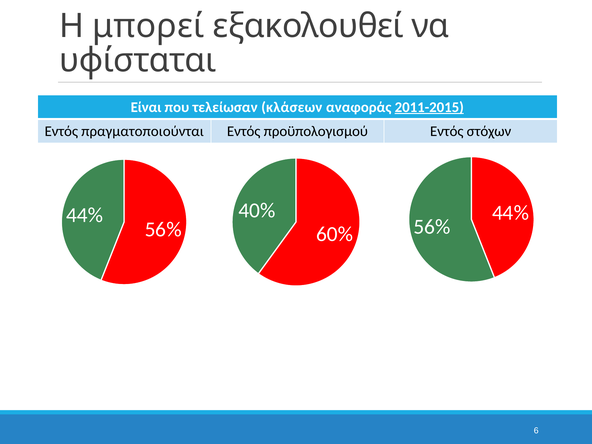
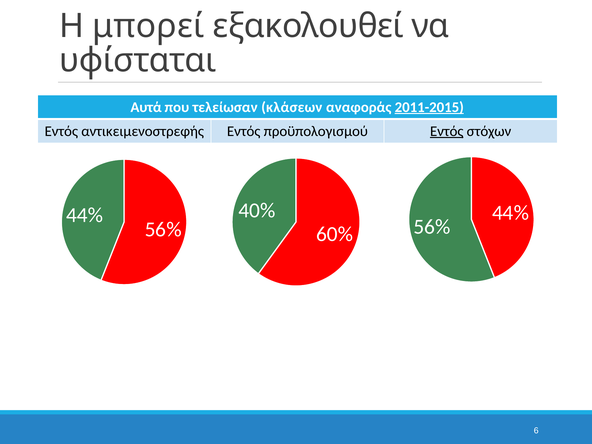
Είναι: Είναι -> Αυτά (146, 107)
πραγματοποιούνται: πραγματοποιούνται -> αντικειμενοστρεφής (143, 131)
Εντός underline: none -> present (447, 131)
